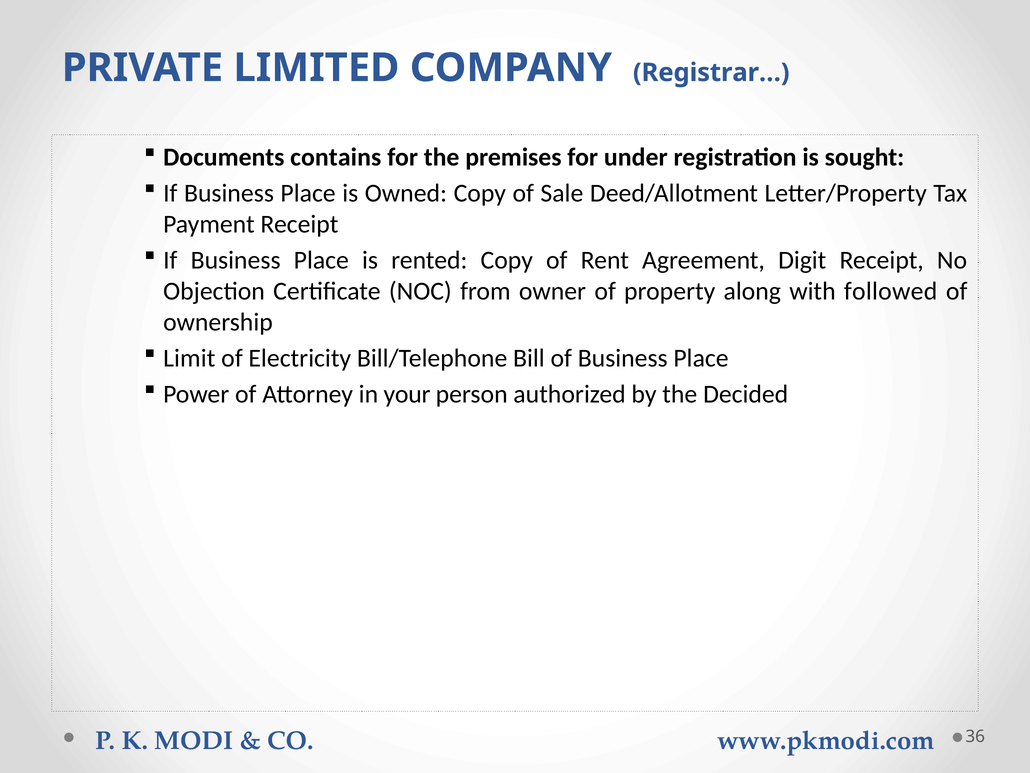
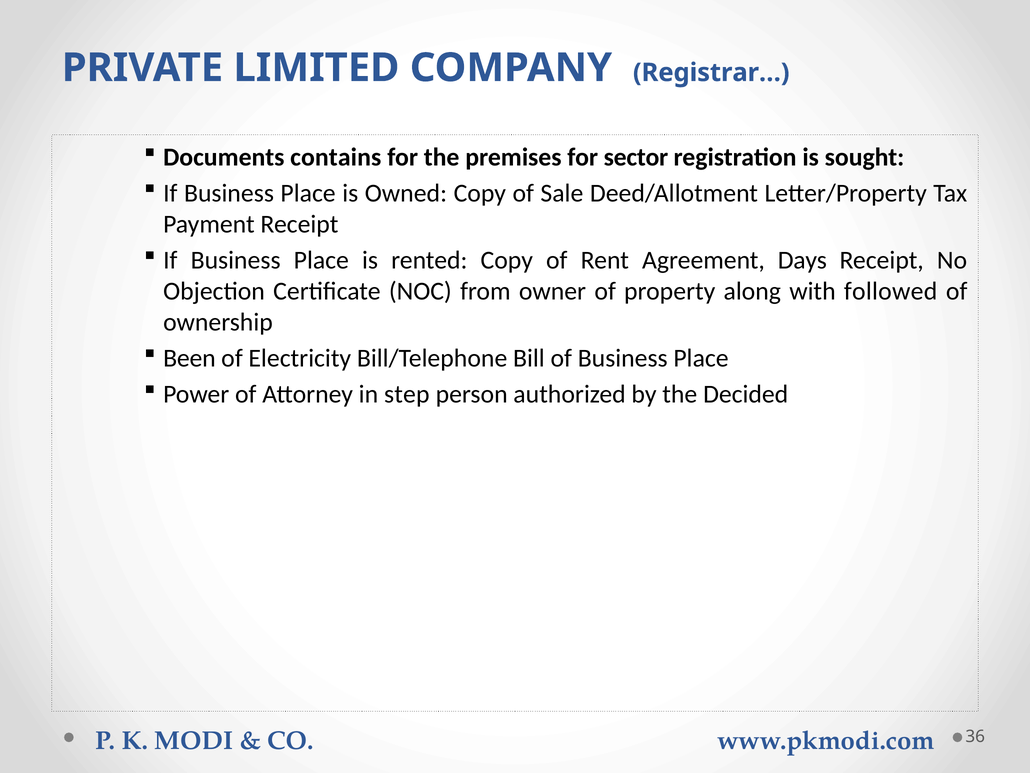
under: under -> sector (636, 157)
Digit: Digit -> Days (802, 260)
Limit: Limit -> Been (189, 358)
your: your -> step (407, 394)
